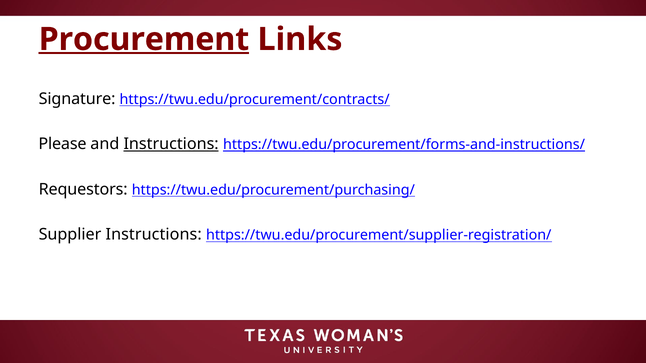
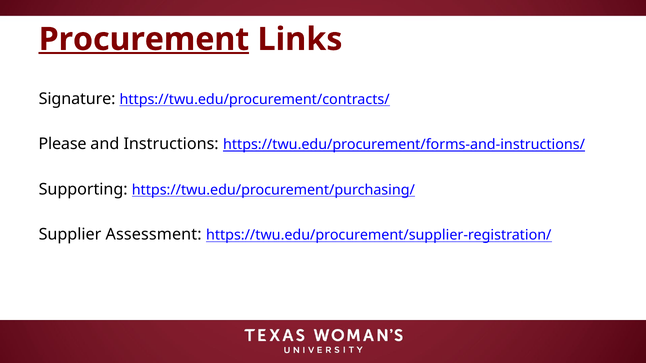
Instructions underline: present -> none (171, 144)
Requestors: Requestors -> Supporting (83, 189)
Supplier Instructions: Instructions -> Assessment (154, 235)
